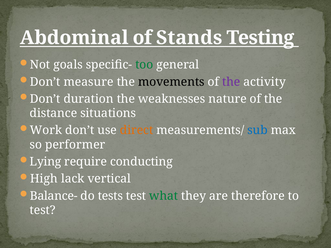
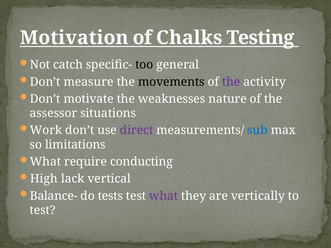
Abdominal: Abdominal -> Motivation (74, 38)
Stands: Stands -> Chalks (189, 38)
goals: goals -> catch (68, 65)
too colour: green -> black (144, 65)
duration: duration -> motivate (89, 99)
distance: distance -> assessor (53, 113)
direct colour: orange -> purple (137, 130)
performer: performer -> limitations (75, 145)
Lying: Lying -> What (45, 162)
what colour: green -> purple (164, 196)
therefore: therefore -> vertically (258, 196)
